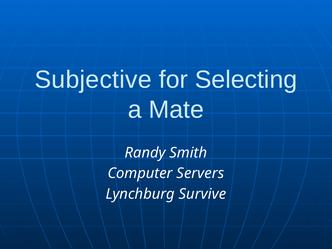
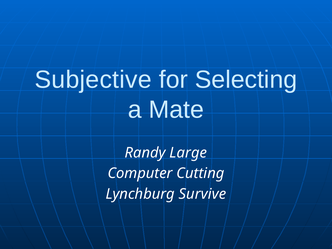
Smith: Smith -> Large (188, 153)
Servers: Servers -> Cutting (200, 173)
